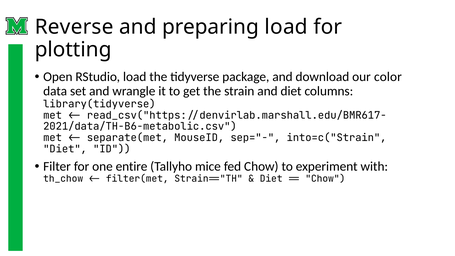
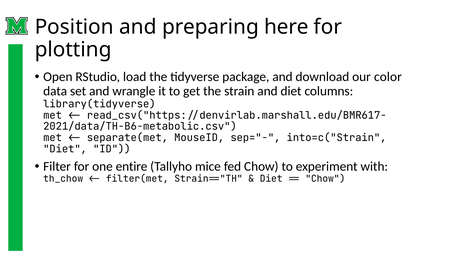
Reverse: Reverse -> Position (74, 27)
preparing load: load -> here (286, 27)
